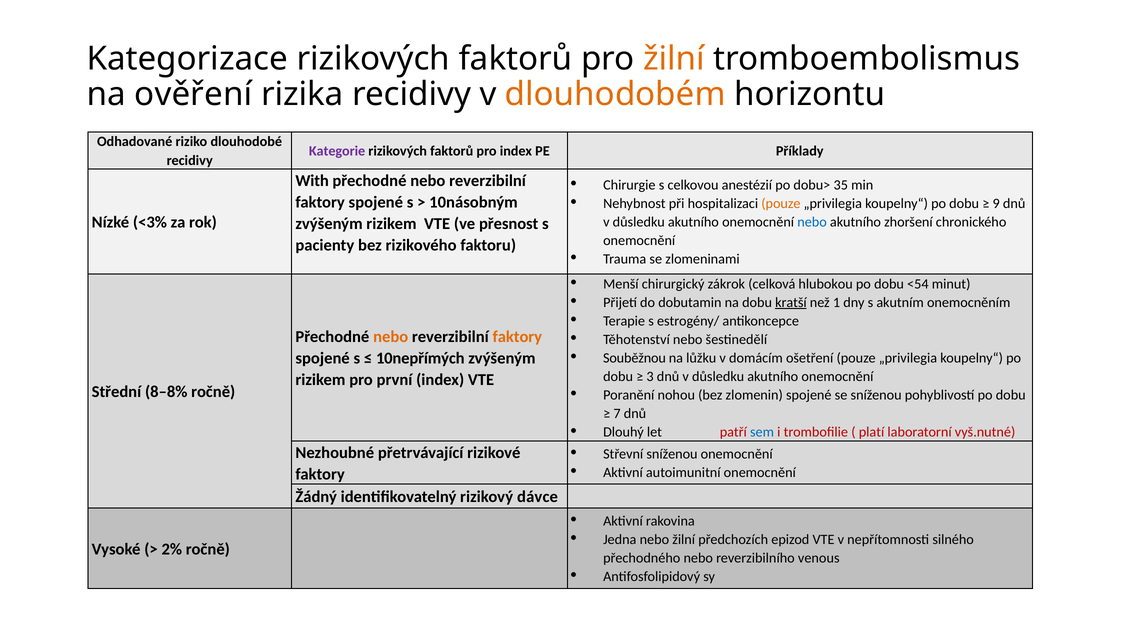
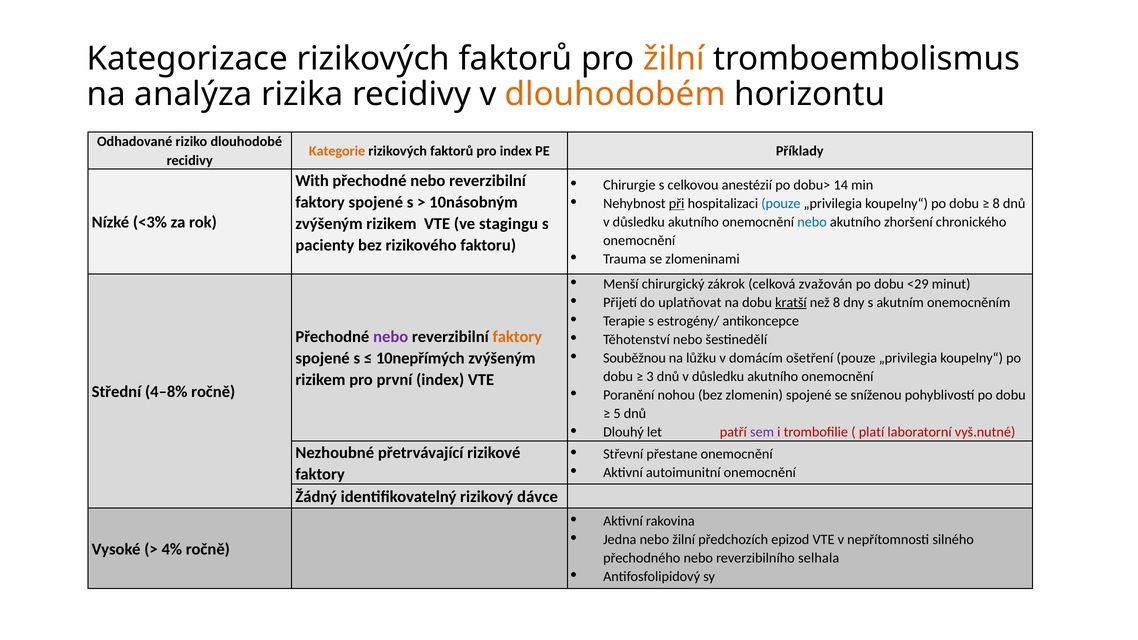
ověření: ověření -> analýza (193, 95)
Kategorie colour: purple -> orange (337, 151)
35: 35 -> 14 (841, 185)
při underline: none -> present (677, 204)
pouze colour: orange -> blue (781, 204)
9: 9 -> 8 (996, 204)
přesnost: přesnost -> stagingu (509, 224)
hlubokou: hlubokou -> zvažován (826, 284)
<54: <54 -> <29 (918, 284)
dobutamin: dobutamin -> uplatňovat (690, 302)
než 1: 1 -> 8 (836, 302)
nebo colour: orange -> purple (391, 337)
8–8%: 8–8% -> 4–8% (166, 392)
7: 7 -> 5 (617, 414)
sem colour: blue -> purple (762, 432)
Střevní sníženou: sníženou -> přestane (672, 454)
2%: 2% -> 4% (172, 549)
venous: venous -> selhala (819, 558)
